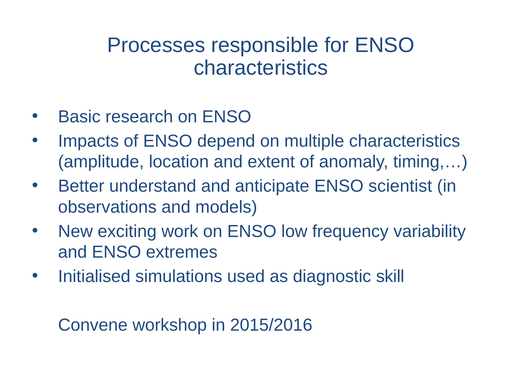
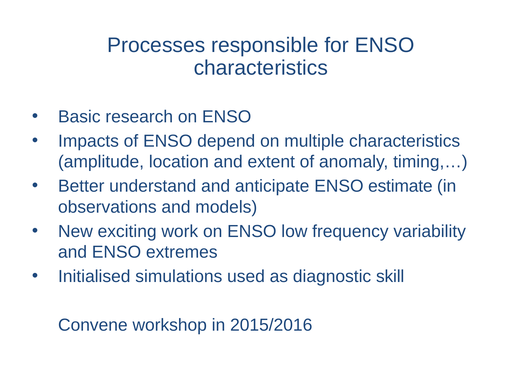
scientist: scientist -> estimate (400, 186)
